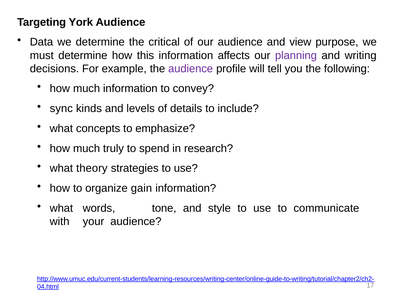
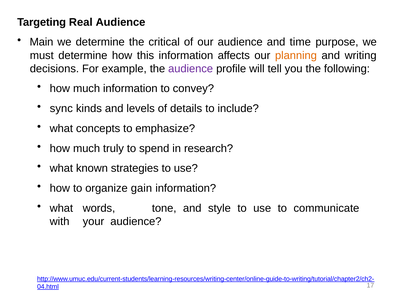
York: York -> Real (81, 22)
Data: Data -> Main (42, 42)
view: view -> time (300, 42)
planning colour: purple -> orange (296, 55)
theory: theory -> known (92, 168)
